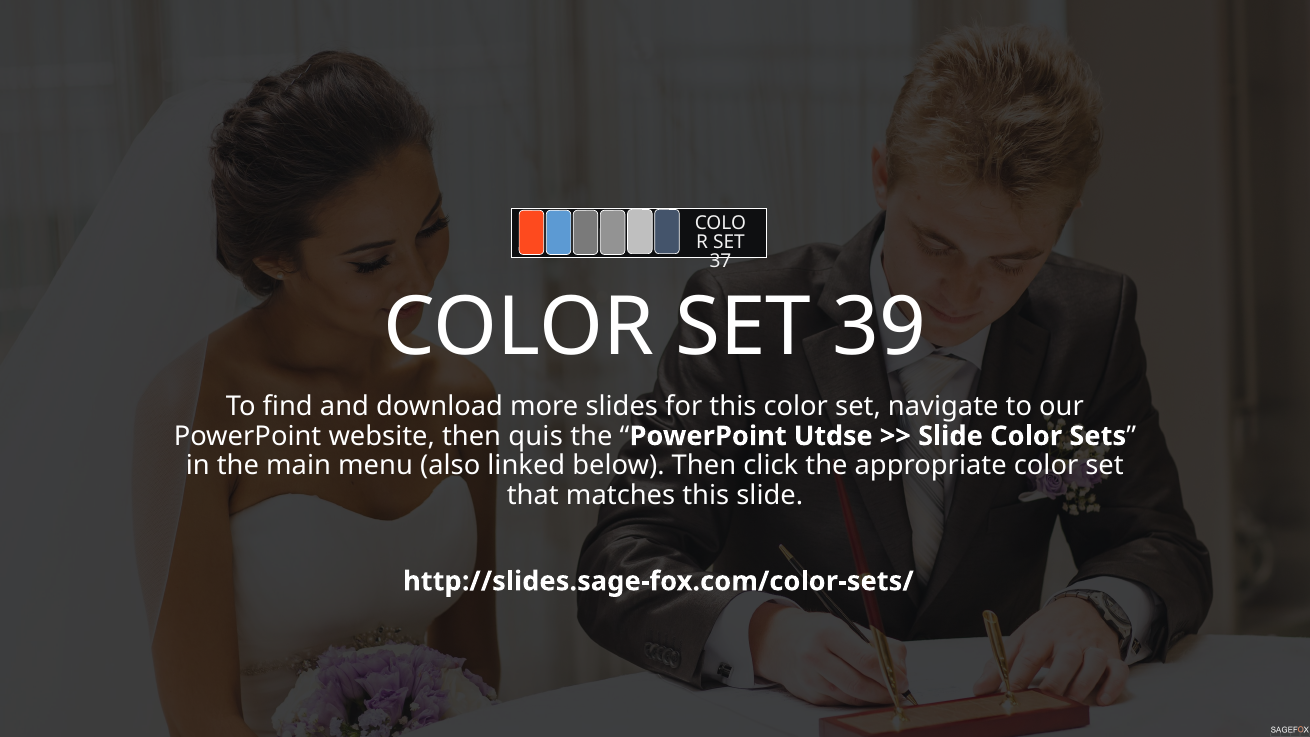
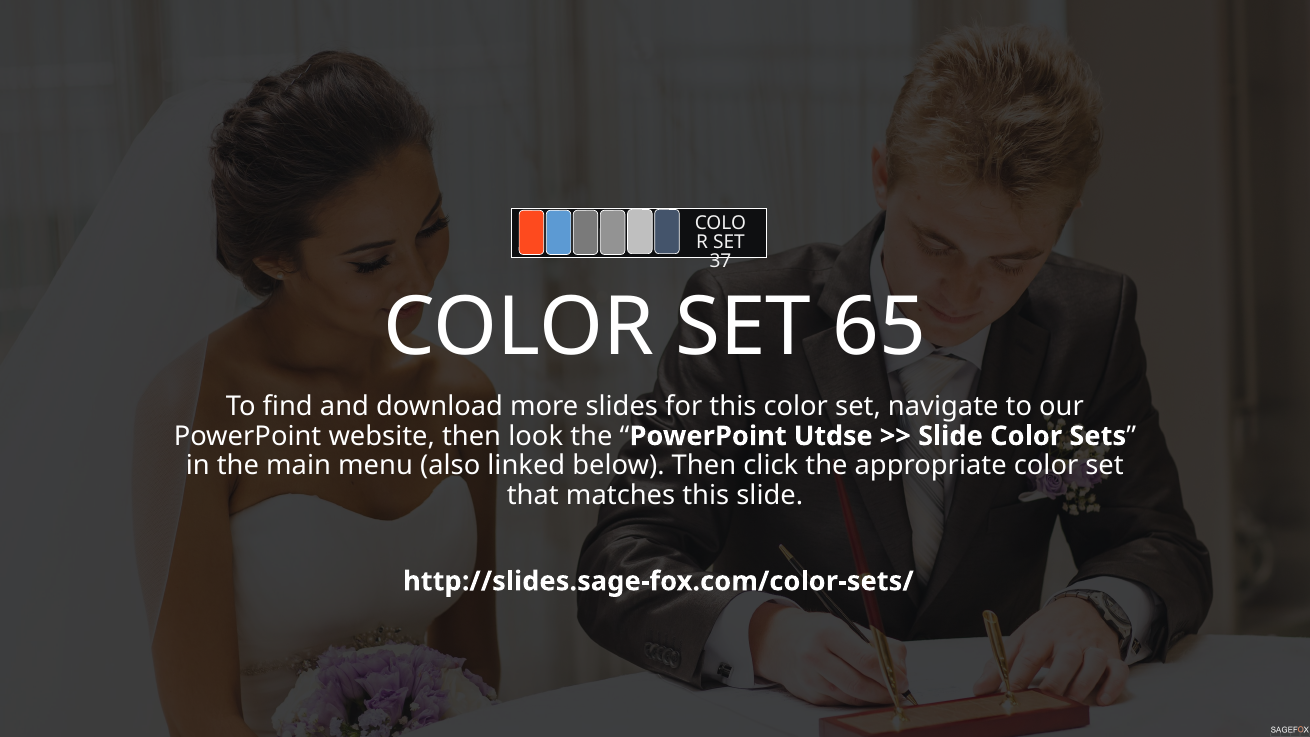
39: 39 -> 65 (879, 327)
quis: quis -> look (536, 436)
